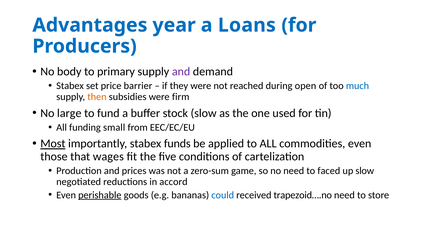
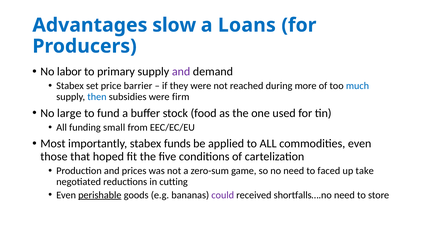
year: year -> slow (174, 25)
body: body -> labor (69, 72)
open: open -> more (306, 86)
then colour: orange -> blue (97, 97)
stock slow: slow -> food (204, 113)
Most underline: present -> none (53, 144)
wages: wages -> hoped (108, 157)
up slow: slow -> take (365, 171)
accord: accord -> cutting (174, 182)
could colour: blue -> purple (223, 195)
trapezoid….no: trapezoid….no -> shortfalls….no (303, 195)
